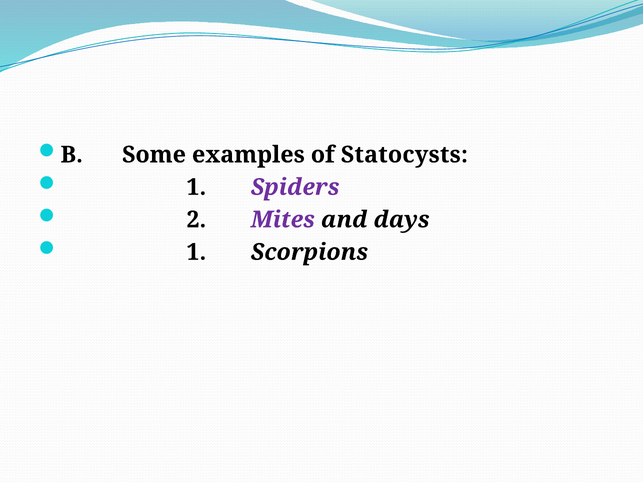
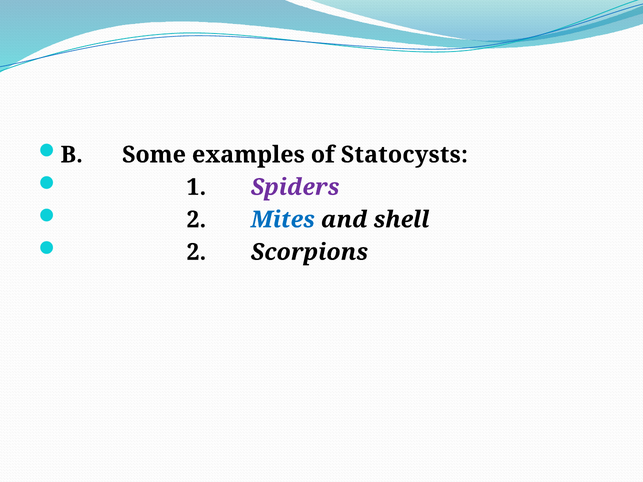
Mites colour: purple -> blue (283, 220)
days: days -> shell (402, 220)
1: 1 -> 2 (196, 252)
